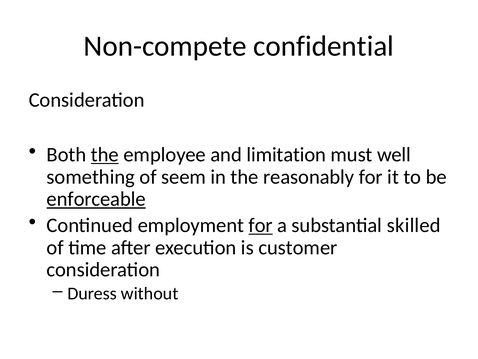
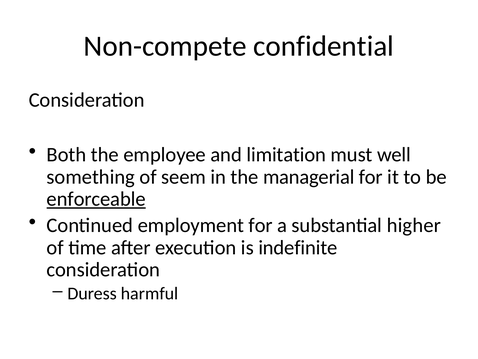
the underline: present -> none (105, 154)
reasonably: reasonably -> managerial (309, 177)
for underline: present -> none (261, 225)
skilled: skilled -> higher (414, 225)
customer: customer -> indefinite (298, 247)
without: without -> harmful (150, 293)
